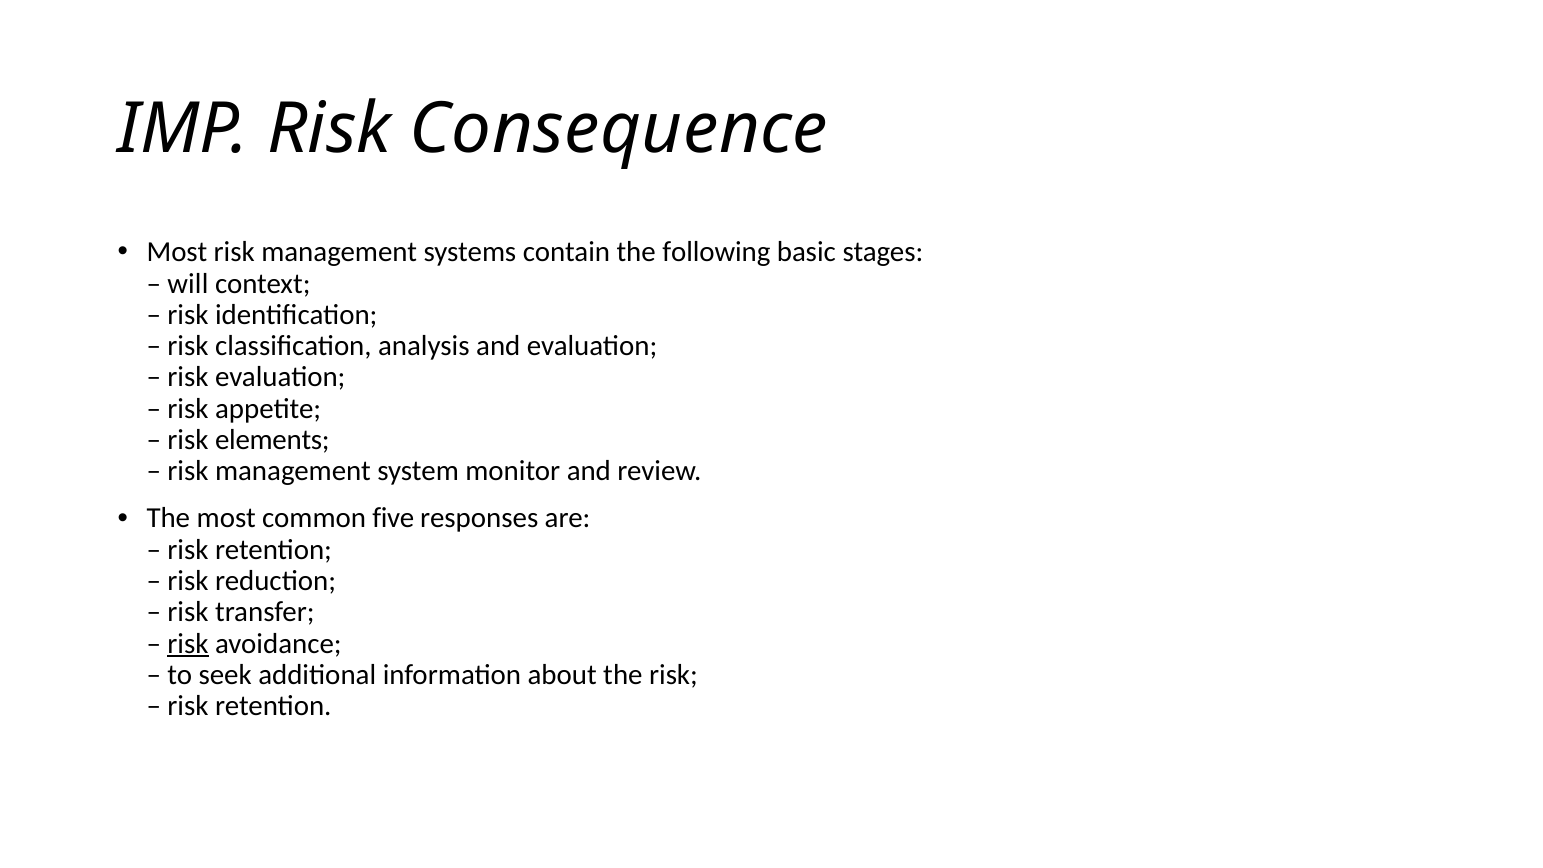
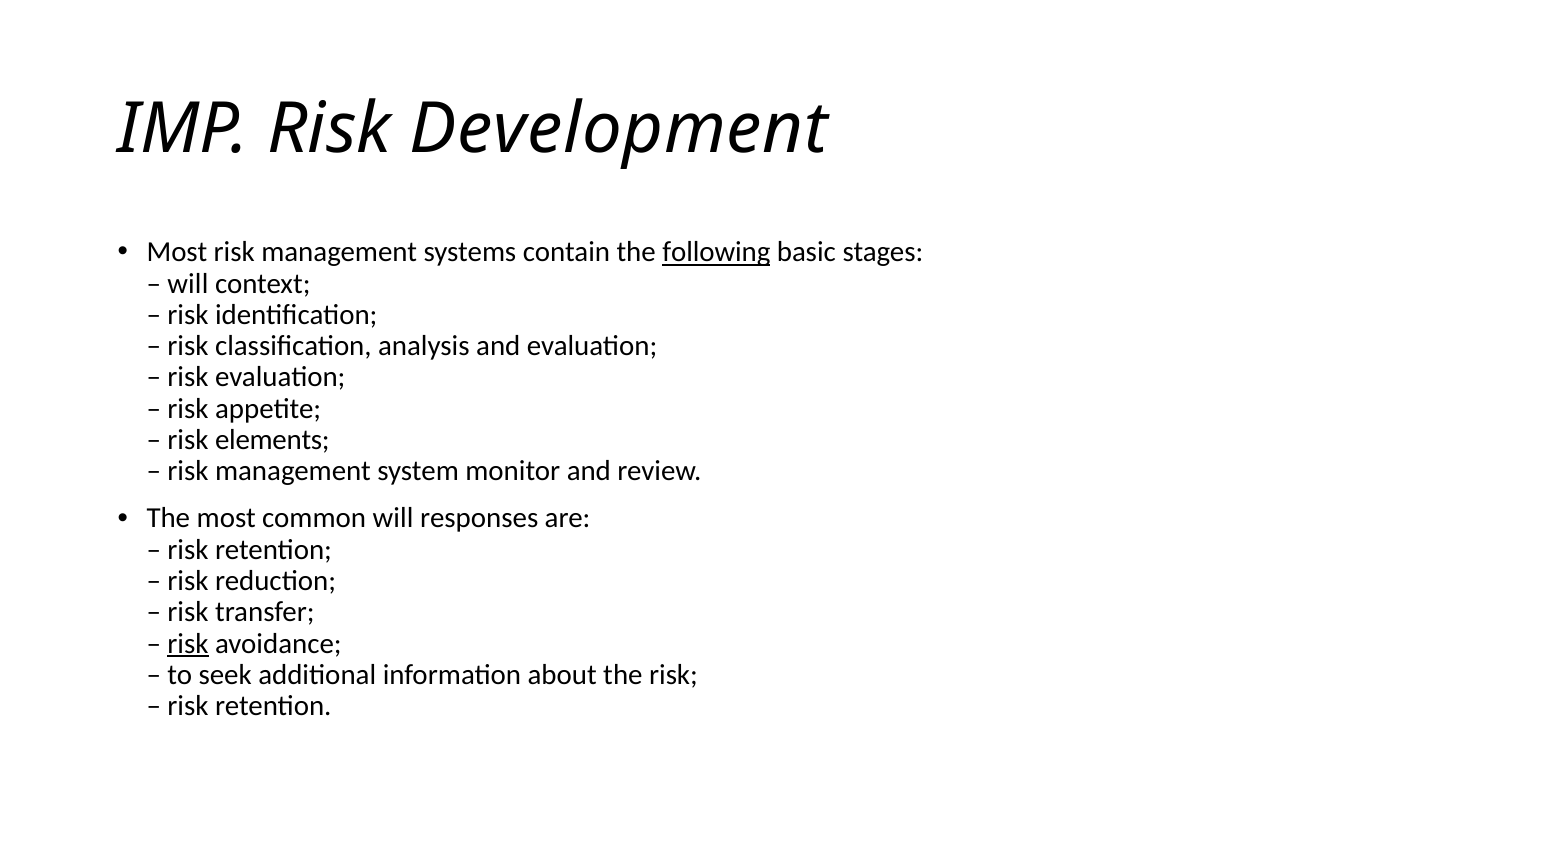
Consequence: Consequence -> Development (619, 130)
following underline: none -> present (716, 252)
common five: five -> will (393, 518)
